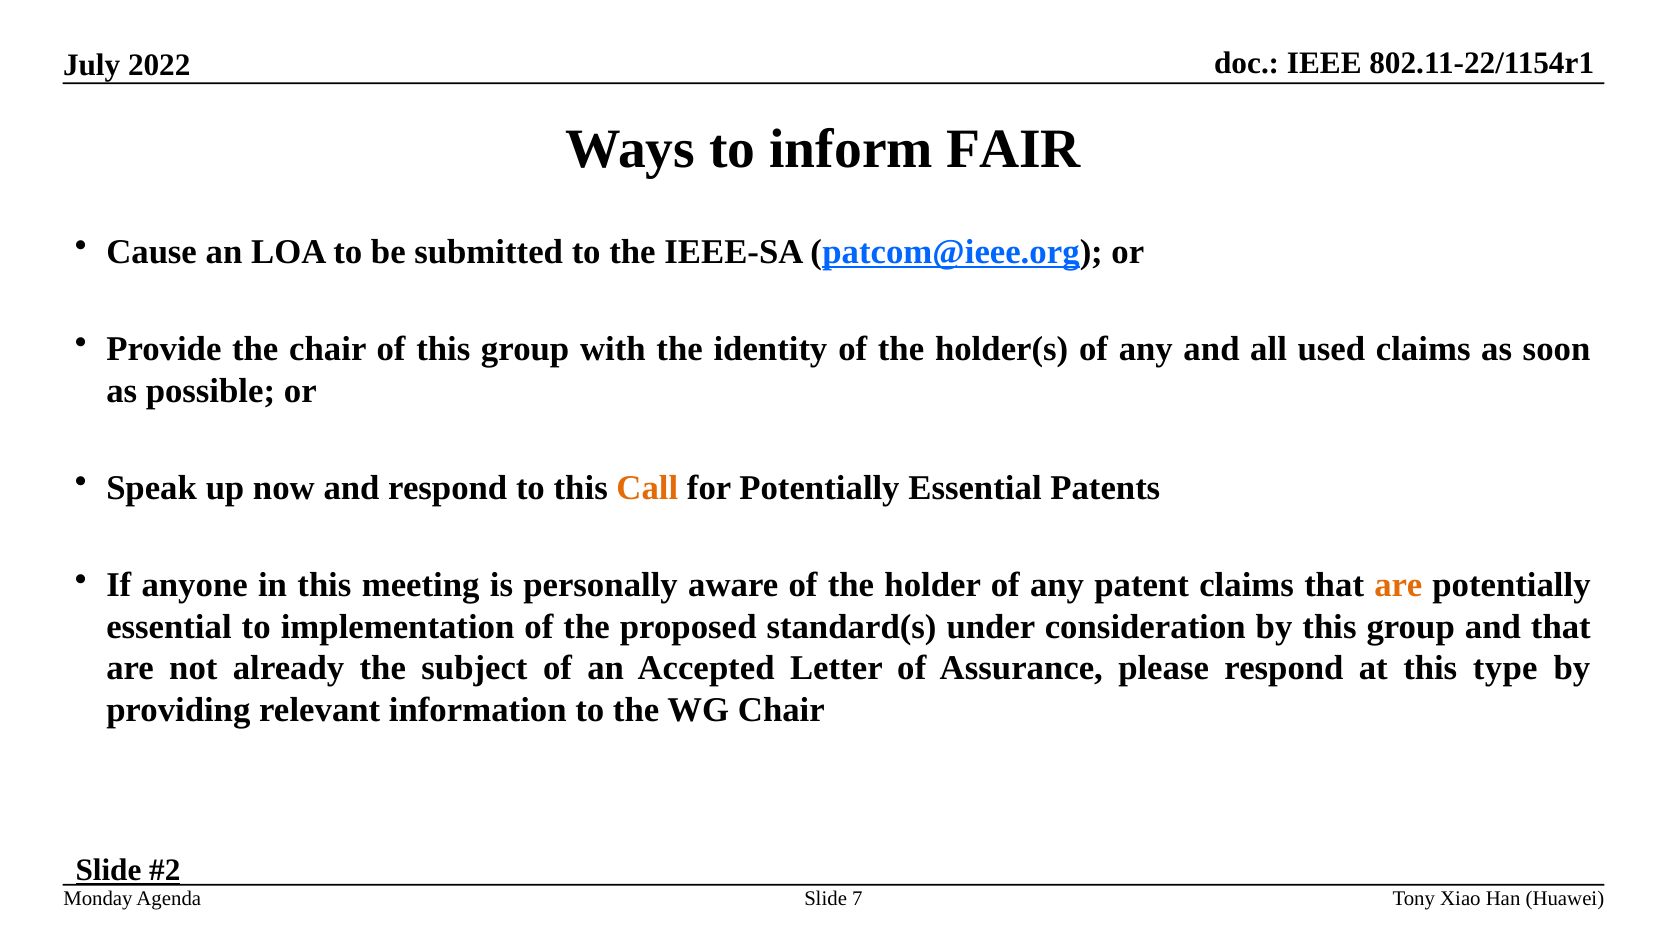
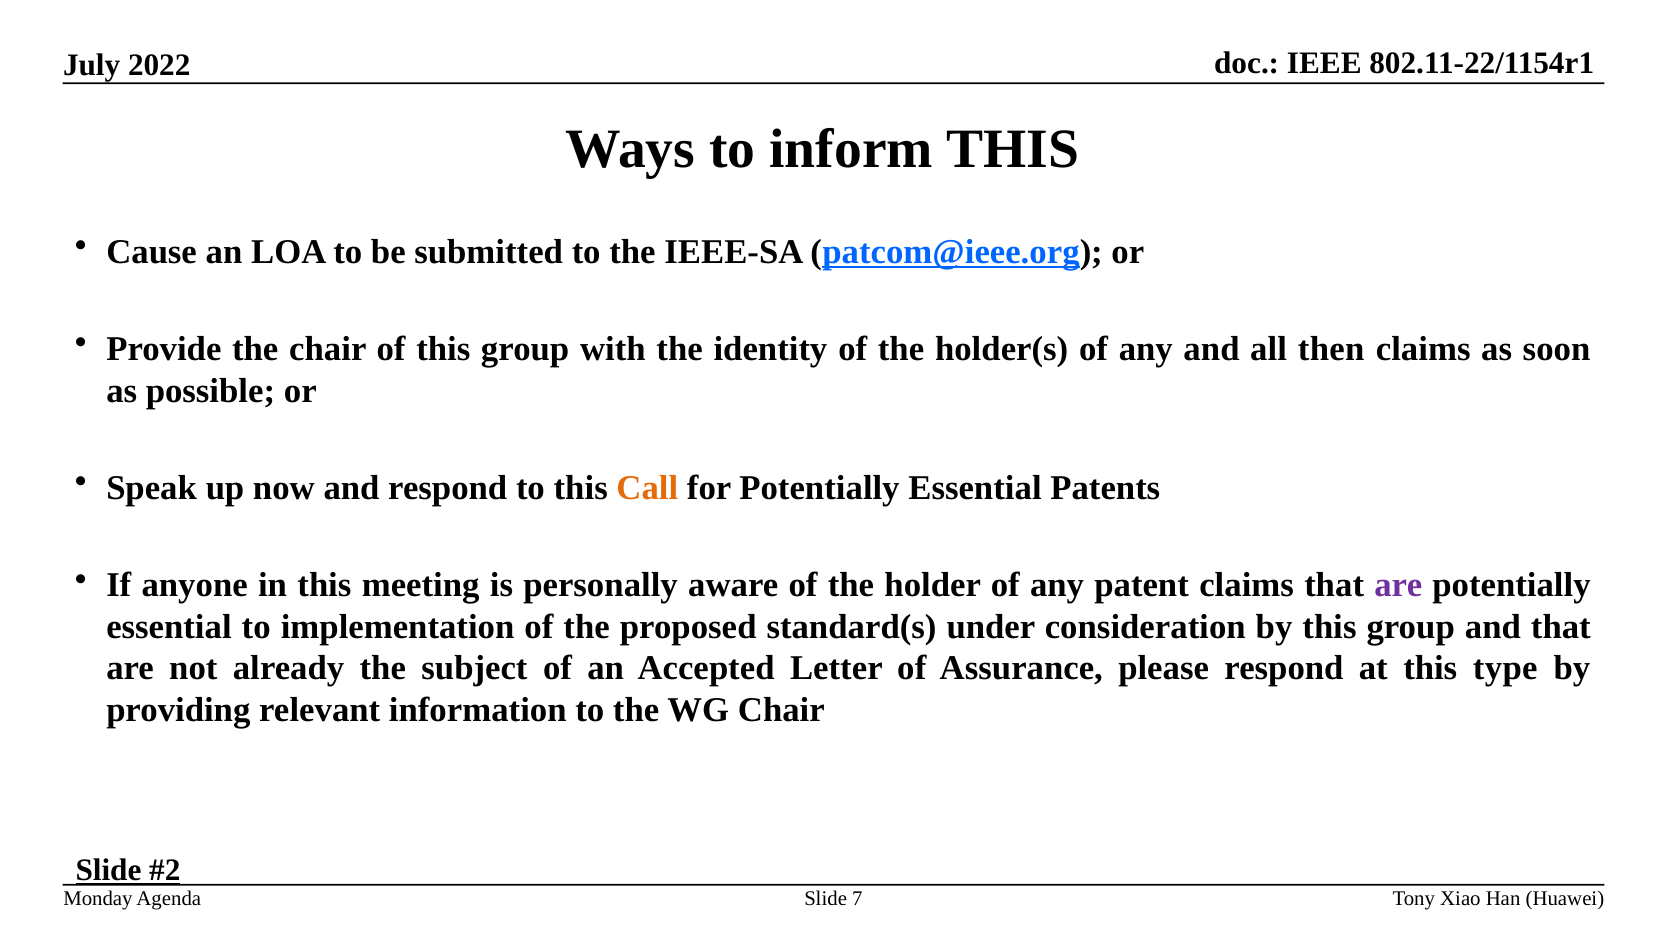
inform FAIR: FAIR -> THIS (1013, 150)
used: used -> then (1331, 349)
are colour: orange -> purple (1398, 586)
